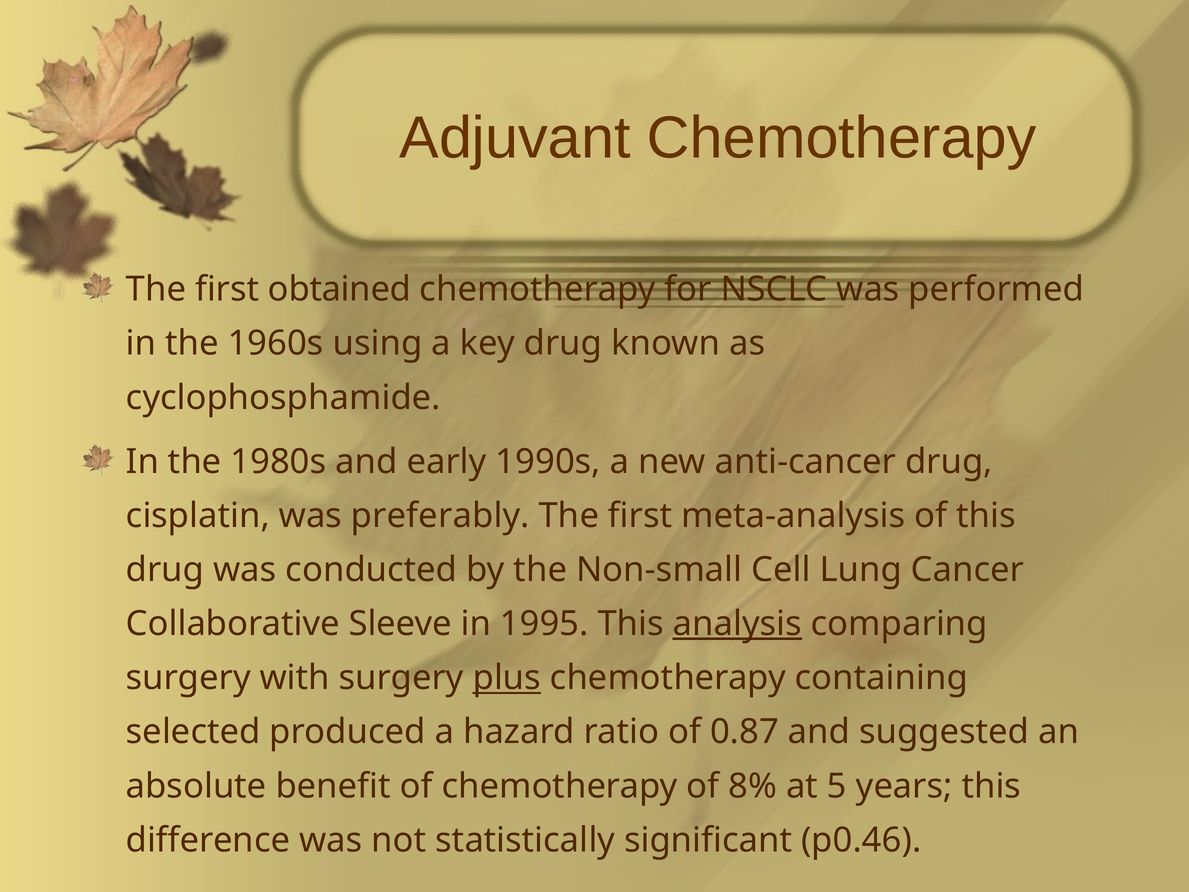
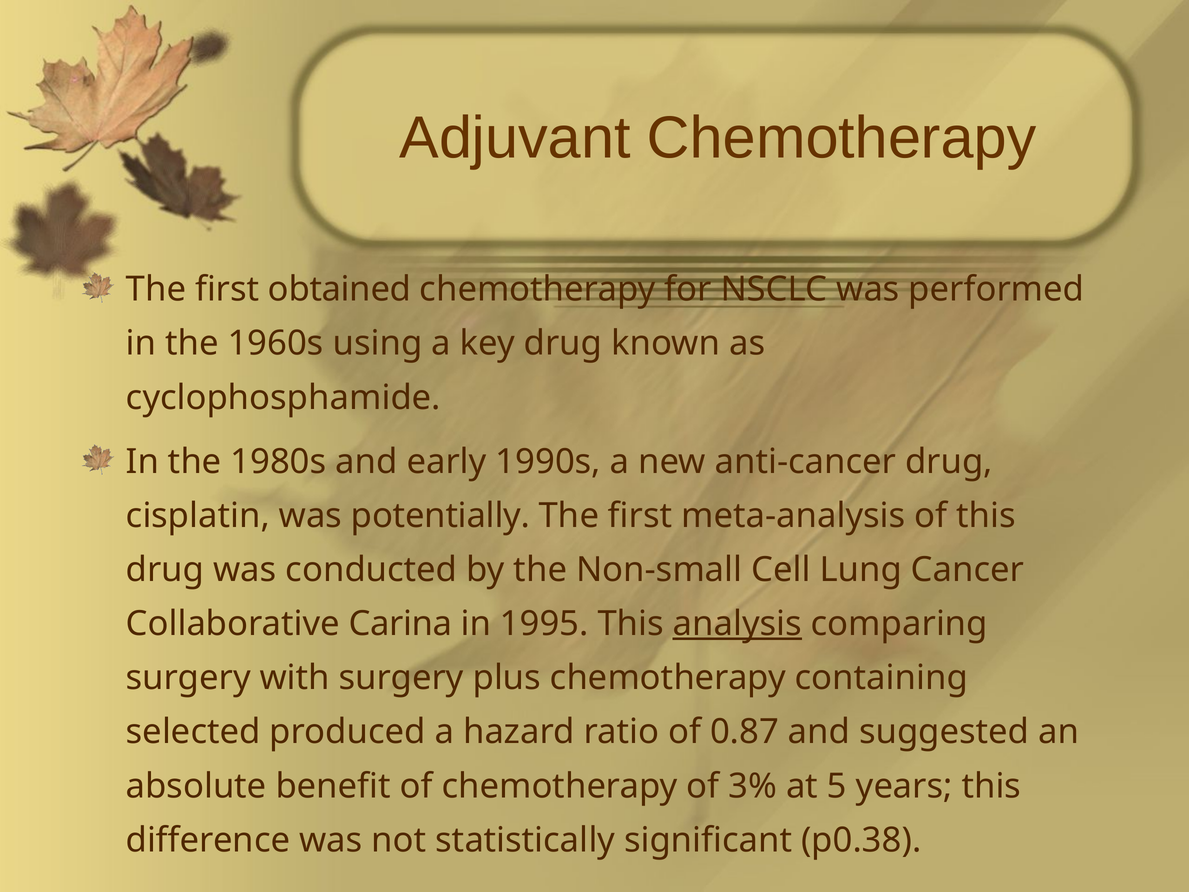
preferably: preferably -> potentially (440, 516)
Sleeve: Sleeve -> Carina (400, 624)
plus underline: present -> none (507, 678)
8%: 8% -> 3% (753, 786)
p0.46: p0.46 -> p0.38 (861, 840)
